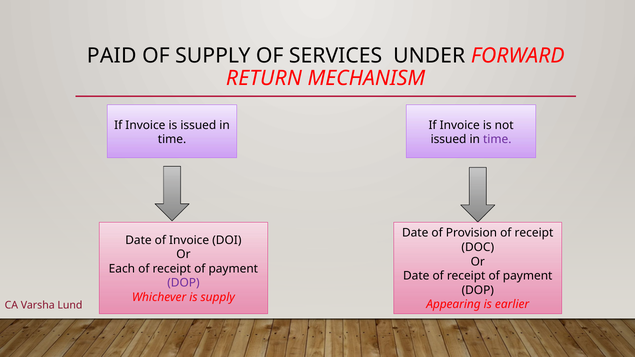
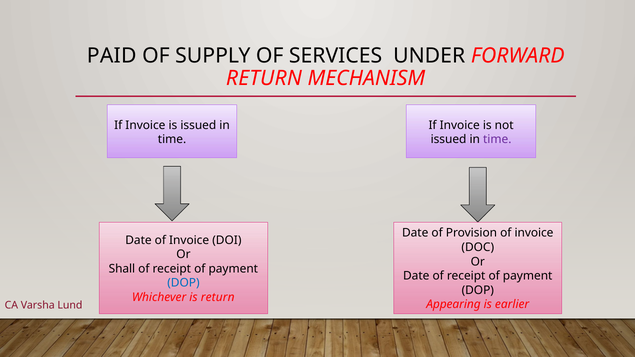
Provision of receipt: receipt -> invoice (534, 233)
Each: Each -> Shall (122, 269)
DOP colour: purple -> blue (183, 283)
is supply: supply -> return (218, 297)
